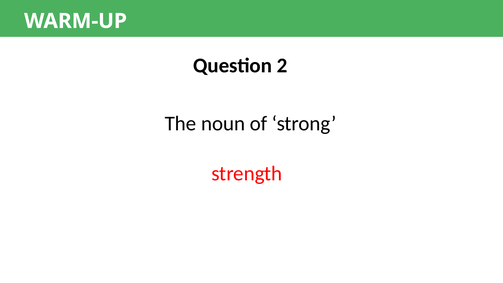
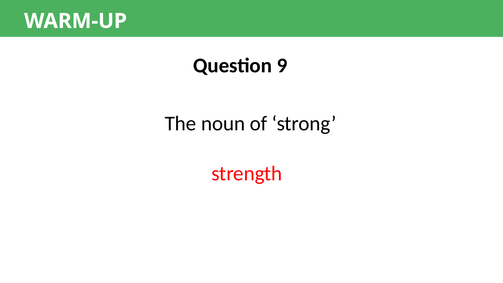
2: 2 -> 9 (282, 65)
